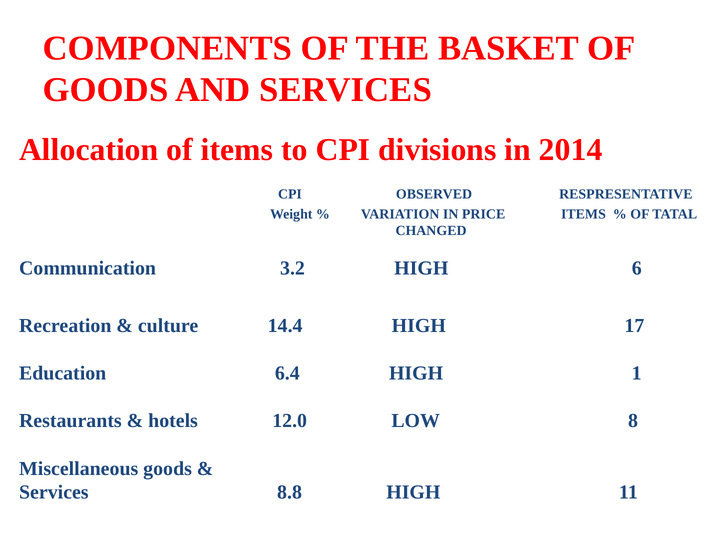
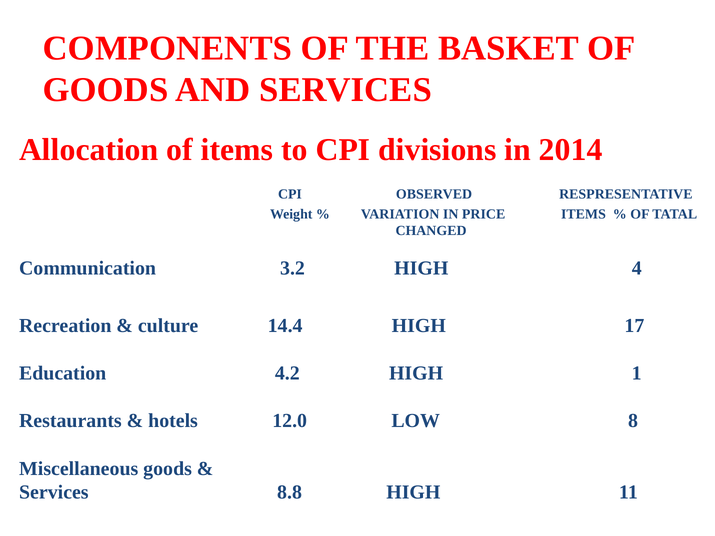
6: 6 -> 4 (637, 268)
6.4: 6.4 -> 4.2 (287, 373)
